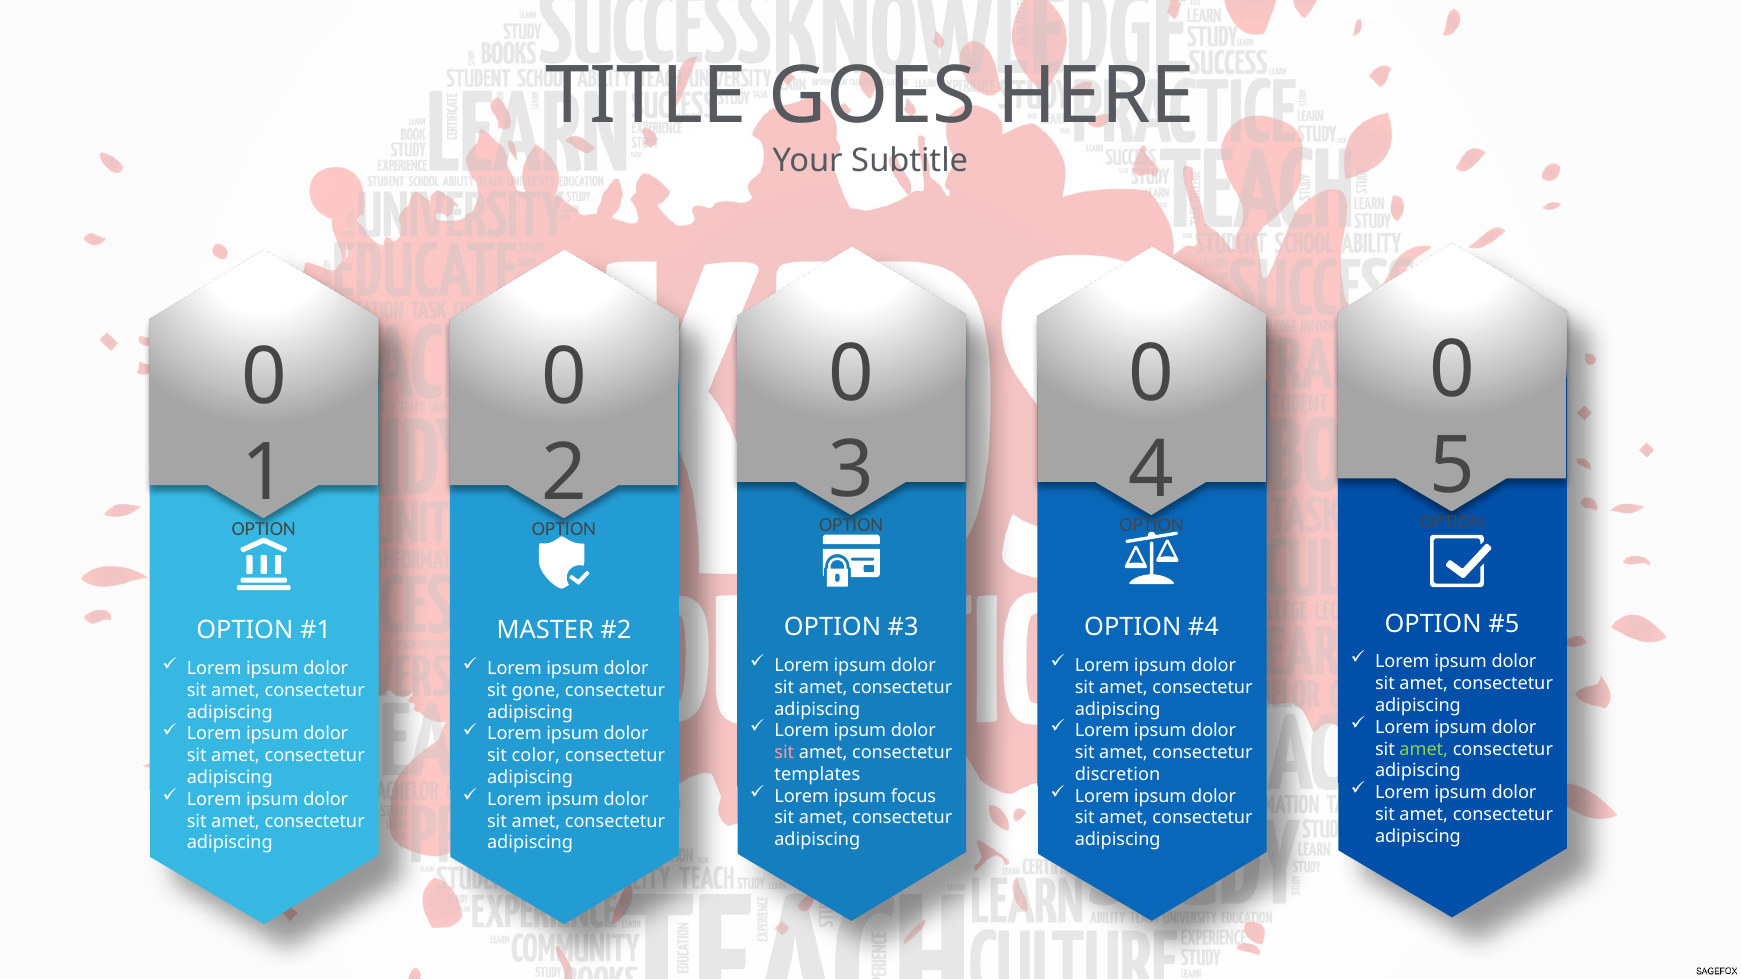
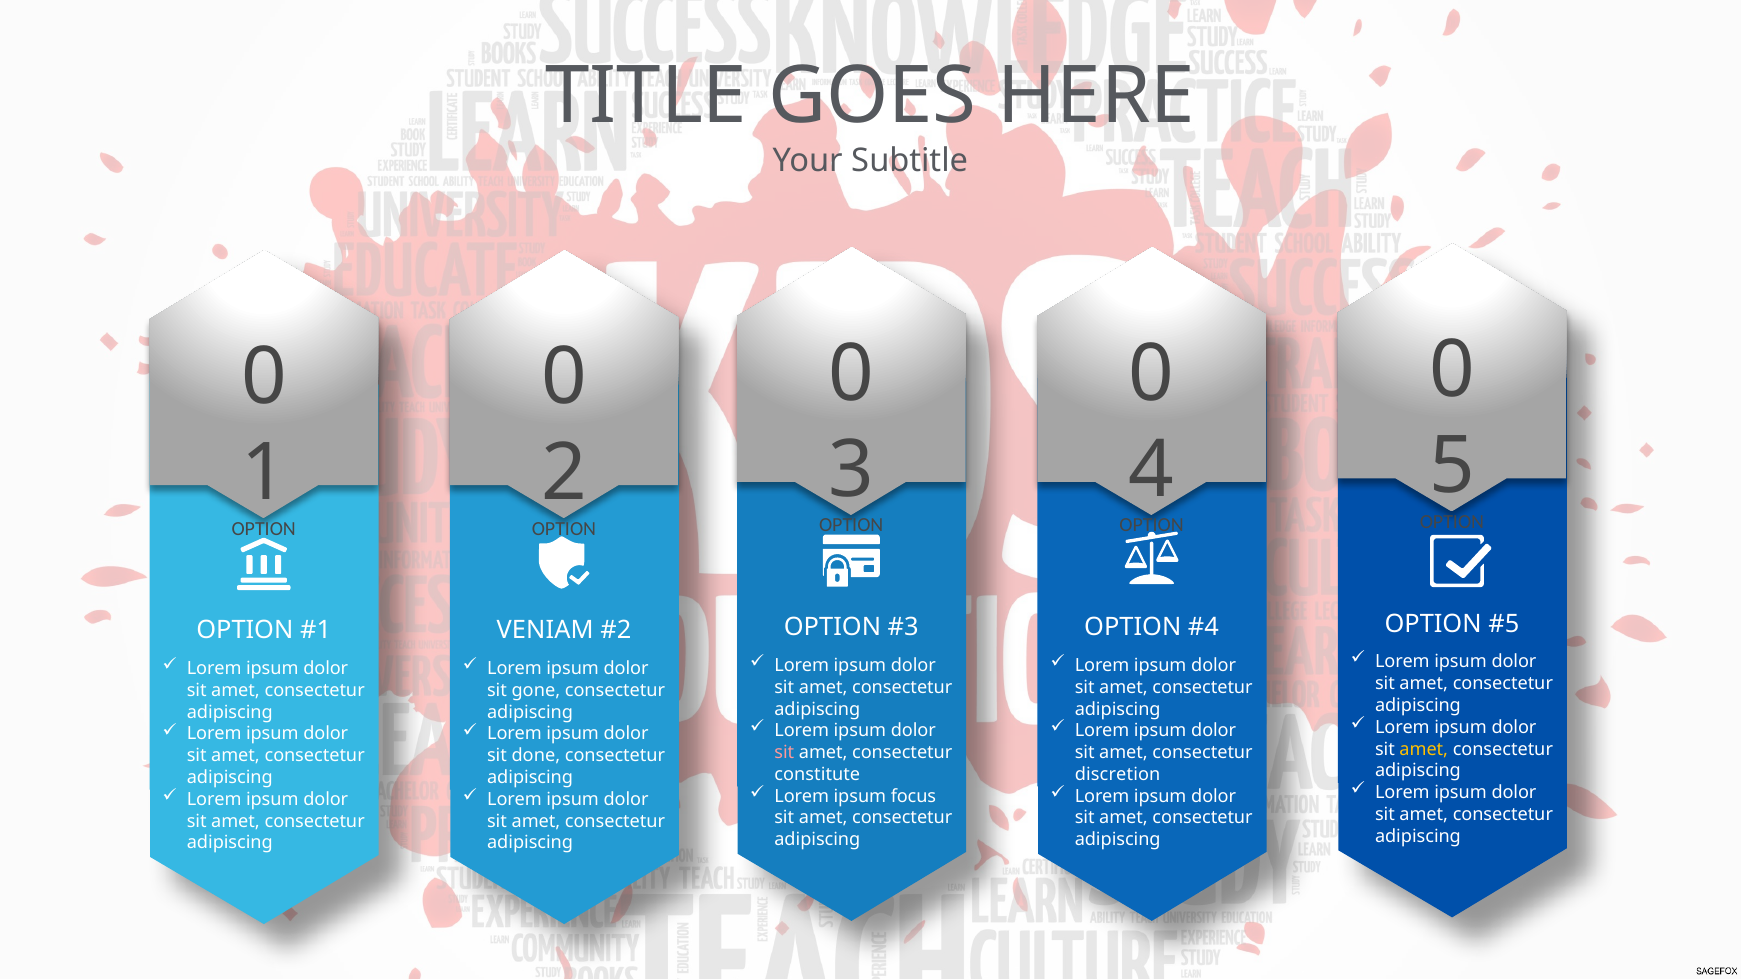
MASTER: MASTER -> VENIAM (545, 631)
amet colour: light green -> yellow (1424, 749)
color: color -> done (536, 756)
templates: templates -> constitute (817, 775)
